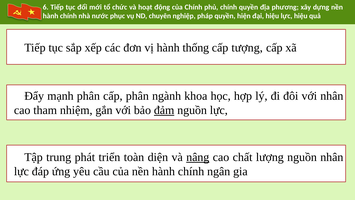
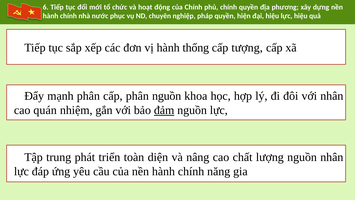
phân ngành: ngành -> nguồn (167, 96)
tham: tham -> quán (45, 110)
nâng underline: present -> none (198, 157)
ngân: ngân -> năng (219, 171)
